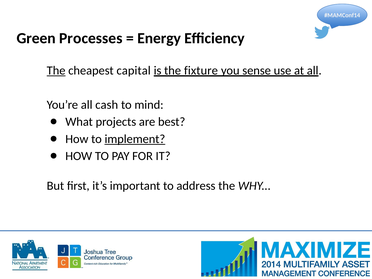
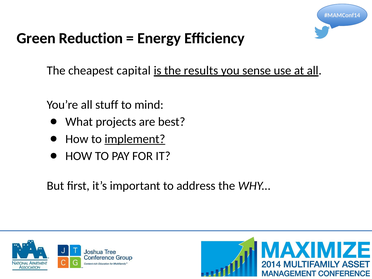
Processes: Processes -> Reduction (91, 38)
The underline: present -> none (56, 71)
fixture: fixture -> results (201, 71)
cash: cash -> stuff (107, 105)
